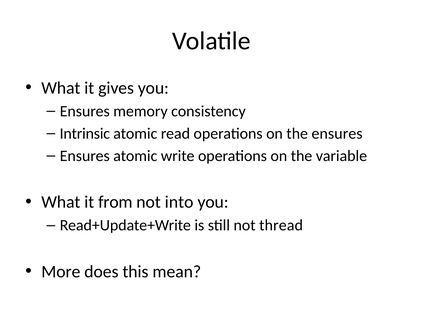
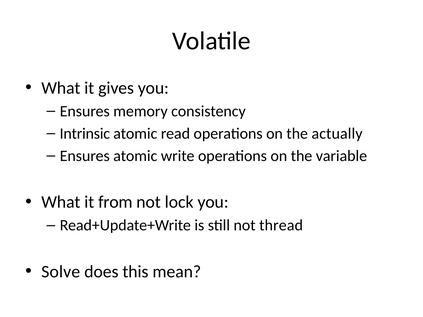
the ensures: ensures -> actually (337, 134)
into: into -> lock (179, 202)
More: More -> Solve (61, 272)
